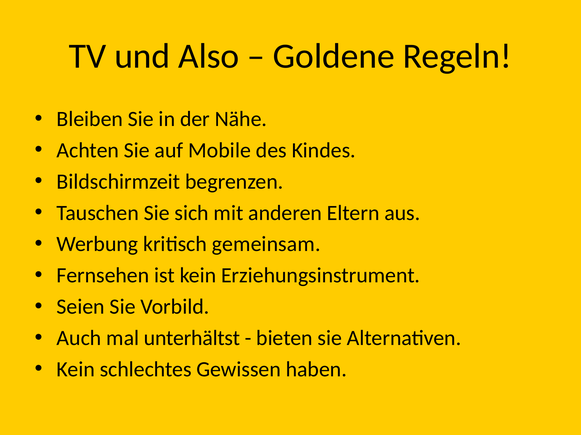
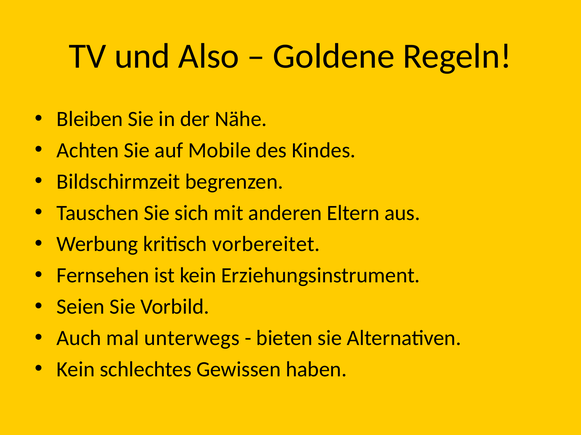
gemeinsam: gemeinsam -> vorbereitet (266, 245)
unterhältst: unterhältst -> unterwegs (192, 339)
